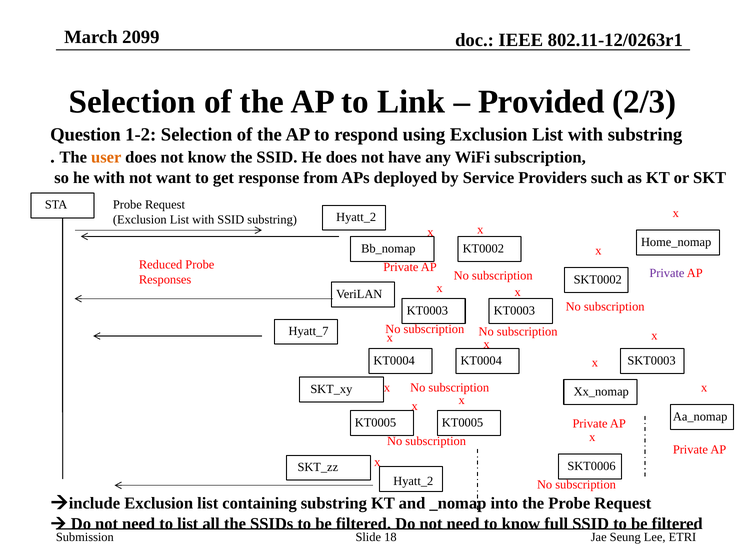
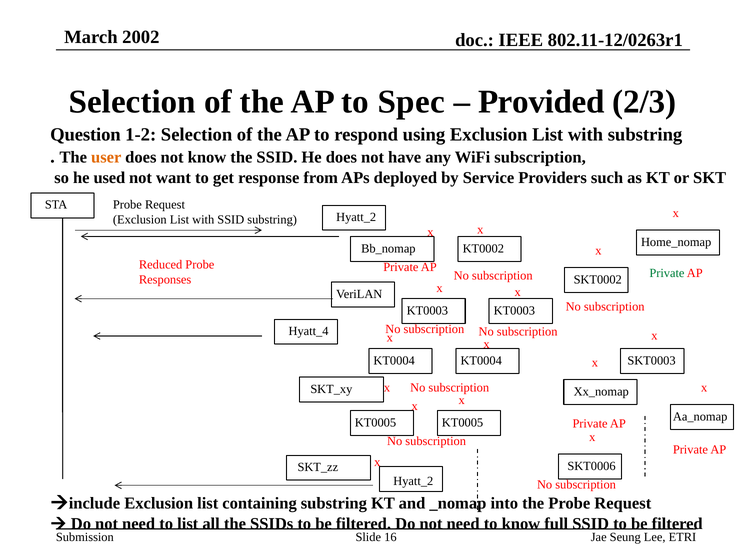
2099: 2099 -> 2002 (141, 37)
Link: Link -> Spec (411, 102)
he with: with -> used (109, 178)
Private colour: purple -> green (667, 273)
Hyatt_7: Hyatt_7 -> Hyatt_4 (309, 331)
18: 18 -> 16 (390, 537)
